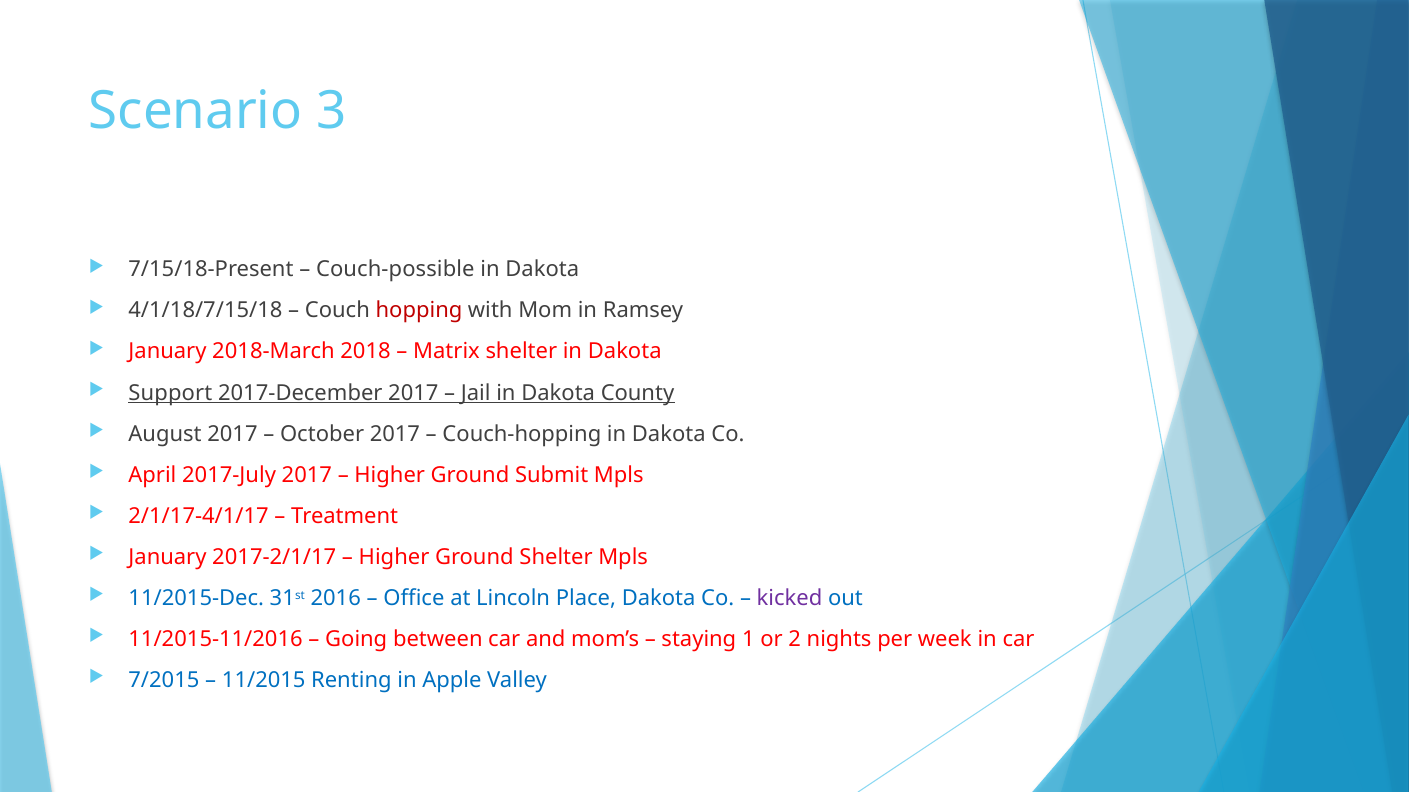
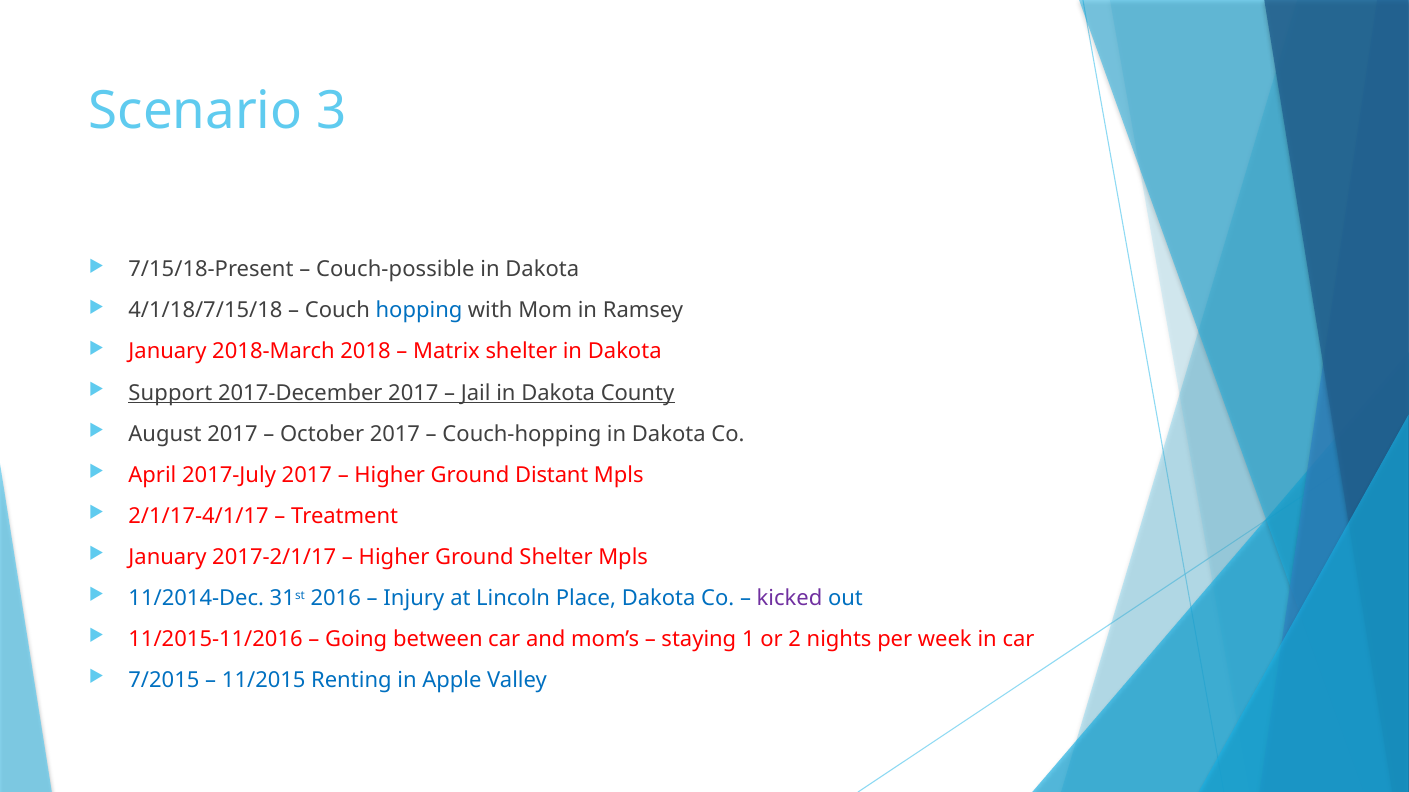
hopping colour: red -> blue (419, 311)
Submit: Submit -> Distant (552, 475)
11/2015-Dec: 11/2015-Dec -> 11/2014-Dec (196, 599)
Office: Office -> Injury (414, 599)
